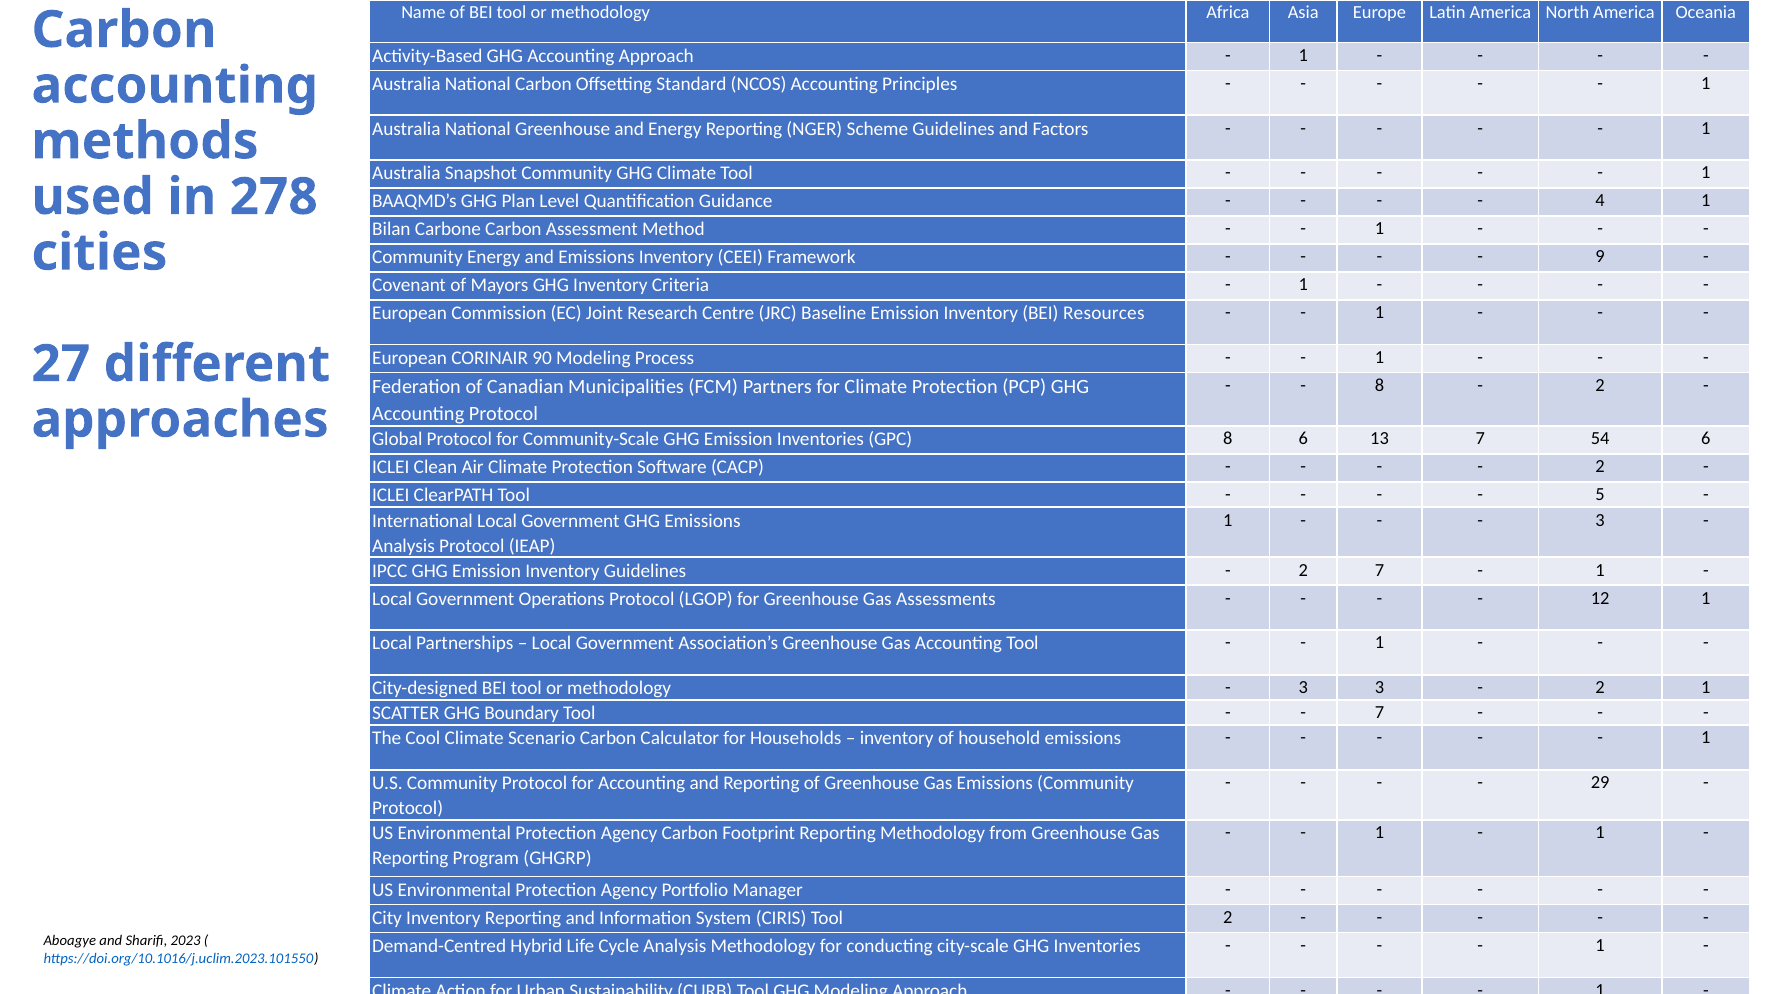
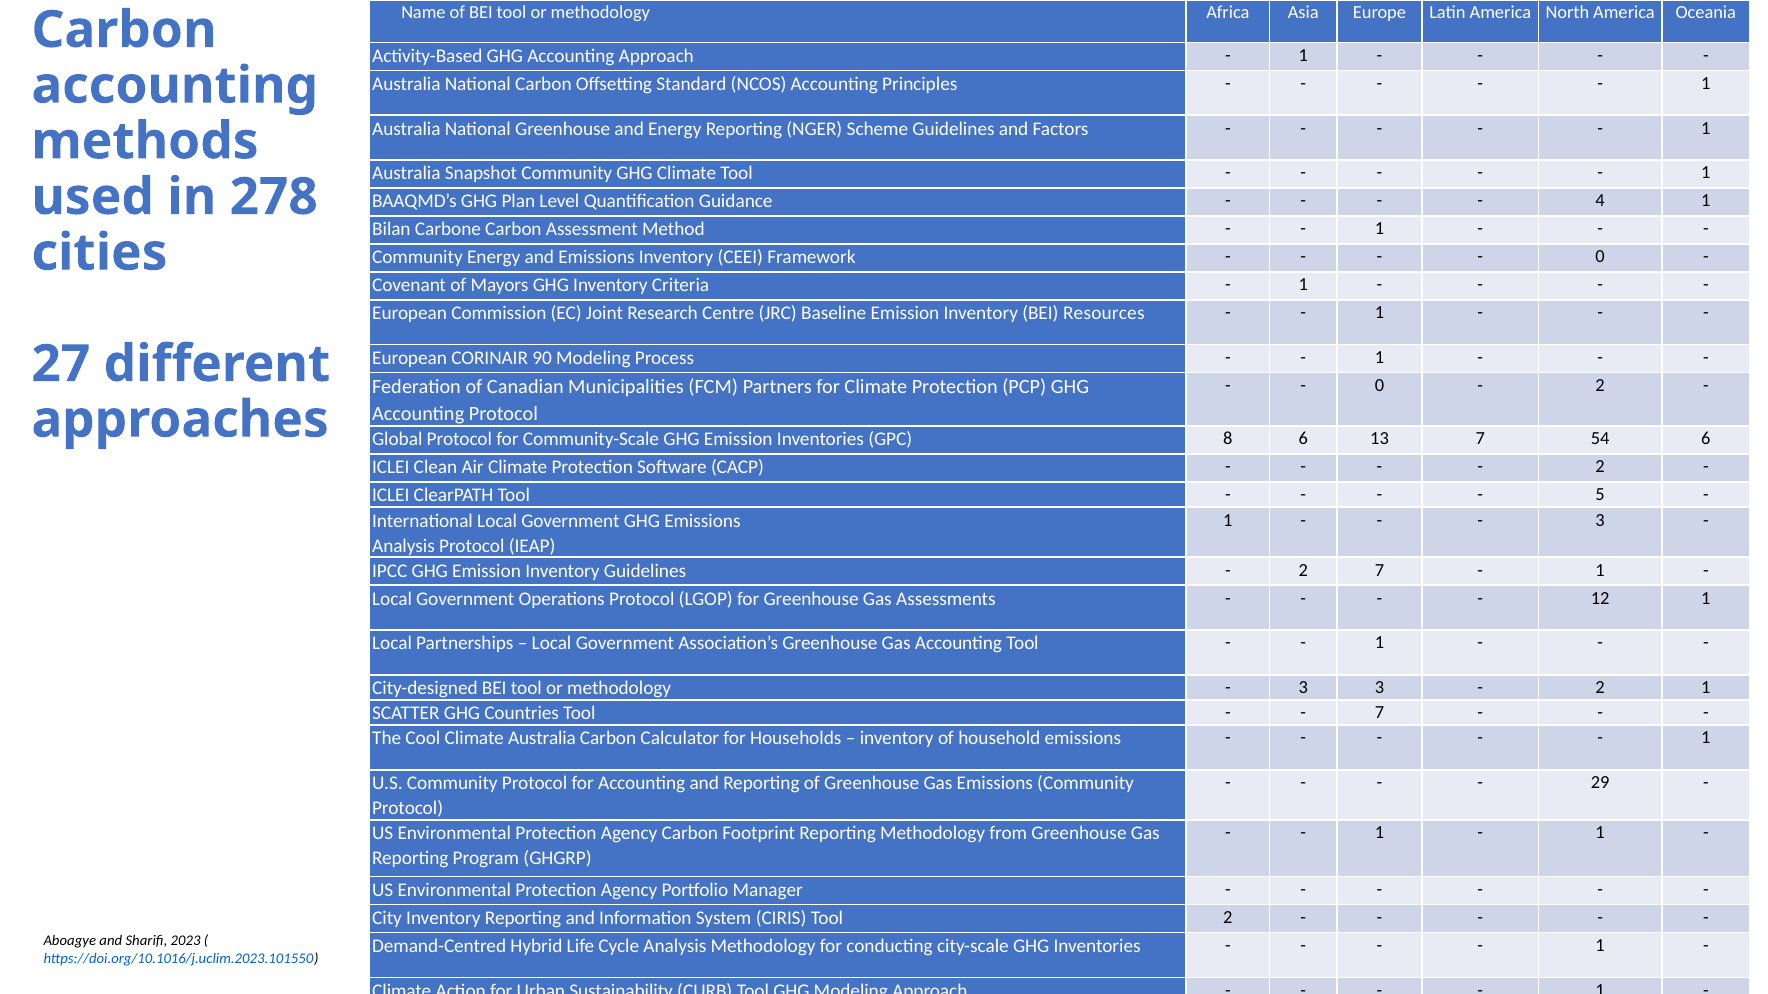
9: 9 -> 0 (1600, 257)
8: 8 -> 0 (1380, 386)
Boundary: Boundary -> Countries (522, 714)
Climate Scenario: Scenario -> Australia (542, 739)
